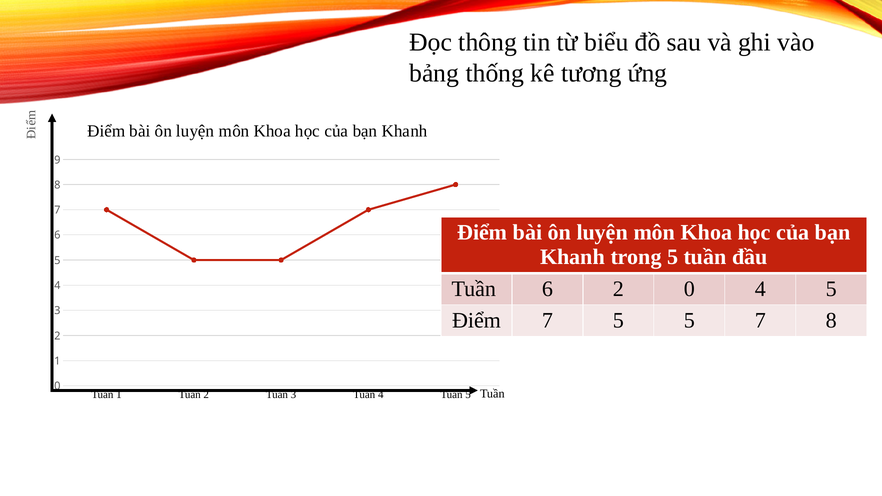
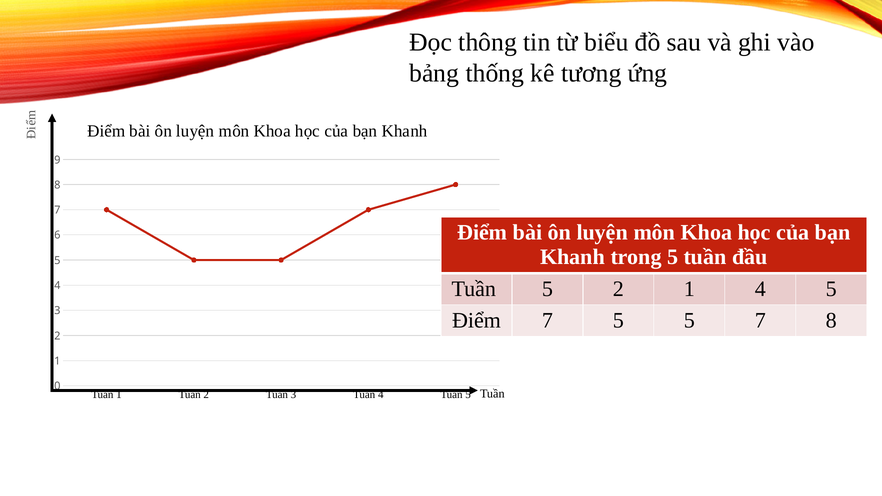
6: 6 -> 5 (547, 289)
2 0: 0 -> 1 (689, 289)
